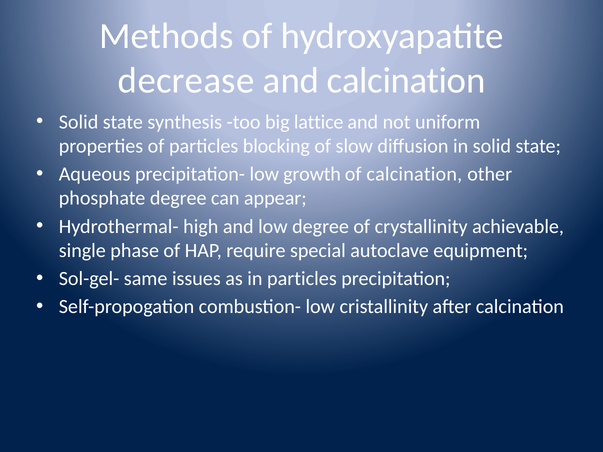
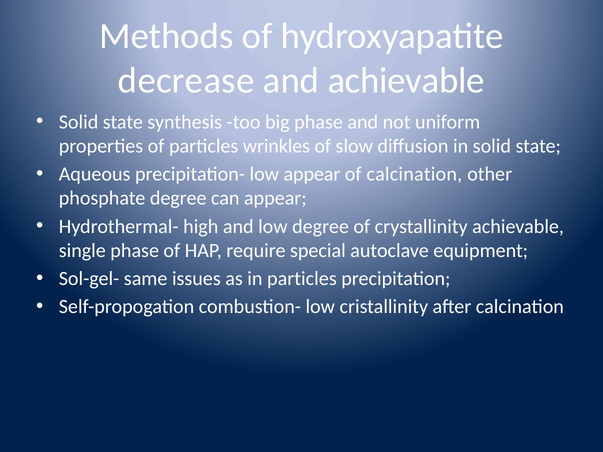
and calcination: calcination -> achievable (406, 80)
big lattice: lattice -> phase (319, 122)
blocking: blocking -> wrinkles (276, 146)
low growth: growth -> appear (312, 174)
